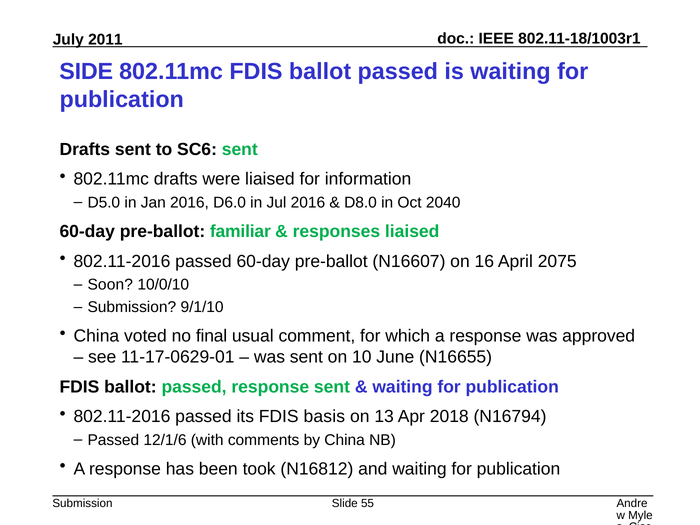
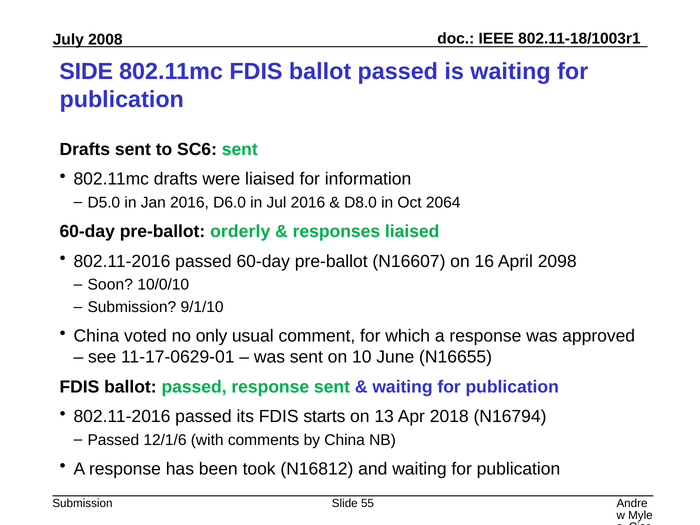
2011: 2011 -> 2008 (105, 40)
2040: 2040 -> 2064 (443, 203)
familiar: familiar -> orderly (240, 231)
2075: 2075 -> 2098 (557, 261)
final: final -> only (212, 336)
basis: basis -> starts (324, 417)
